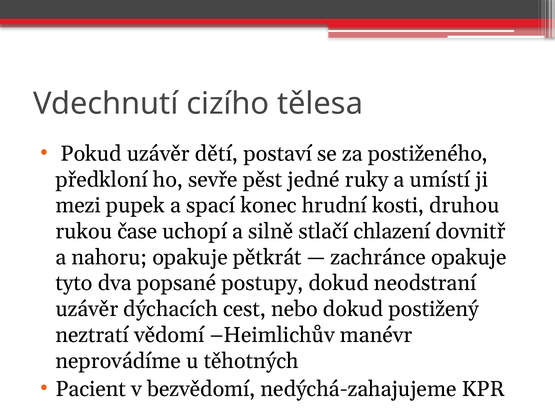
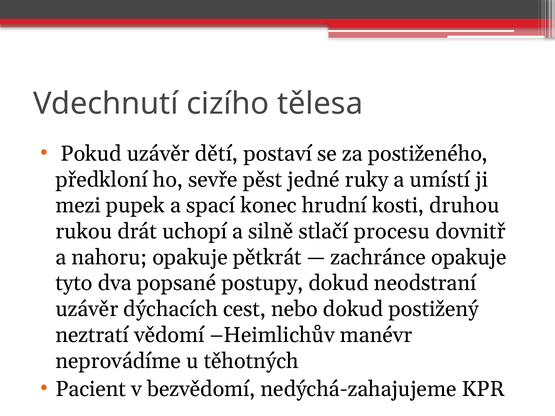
čase: čase -> drát (137, 232)
chlazení: chlazení -> procesu (392, 232)
